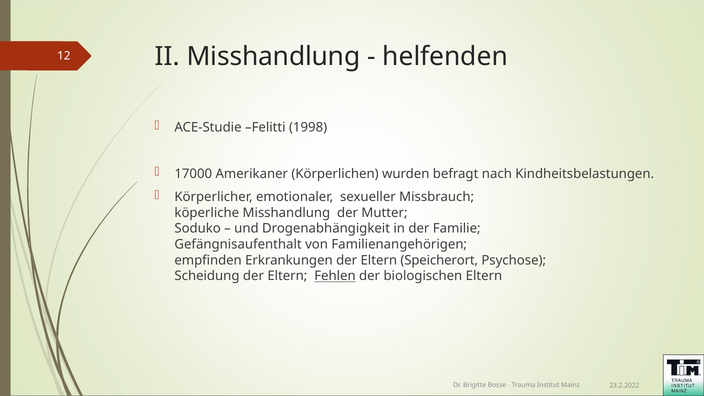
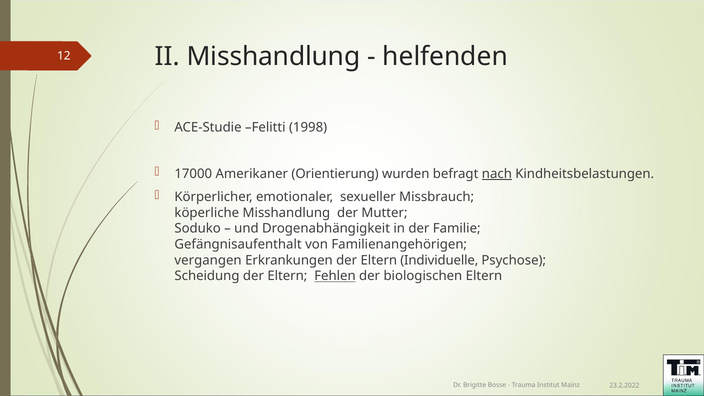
Körperlichen: Körperlichen -> Orientierung (335, 174)
nach underline: none -> present (497, 174)
empfinden: empfinden -> vergangen (208, 260)
Speicherort: Speicherort -> Individuelle (439, 260)
